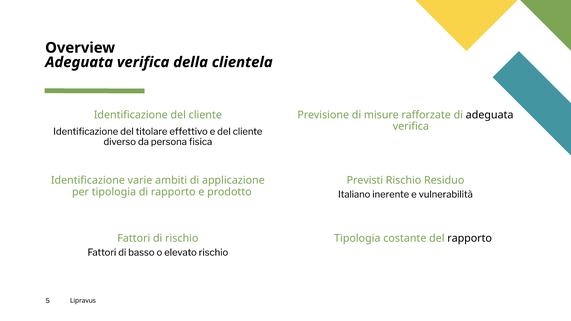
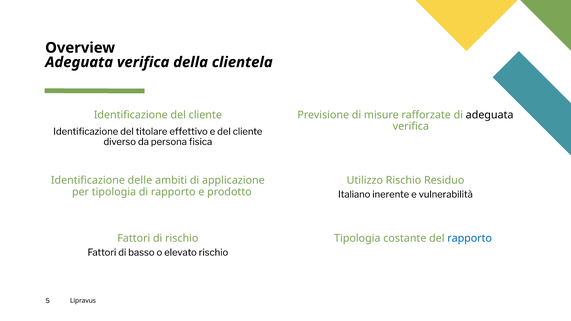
Previsti: Previsti -> Utilizzo (365, 180)
varie: varie -> delle (140, 180)
rapporto colour: black -> blue (470, 238)
